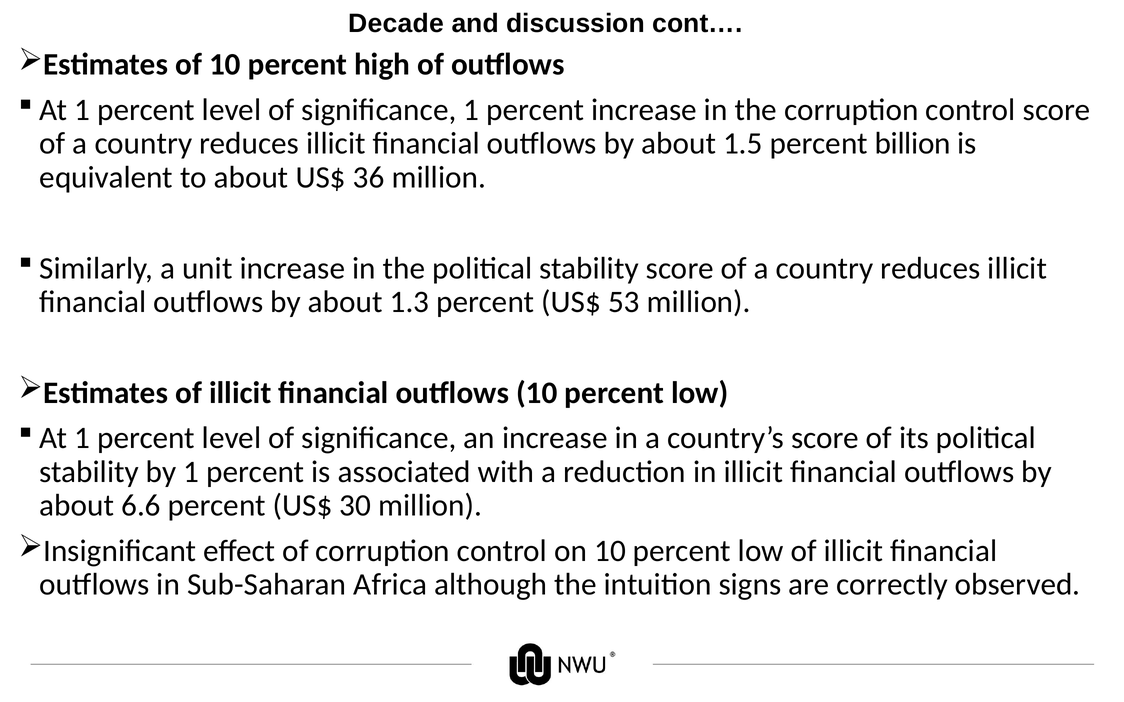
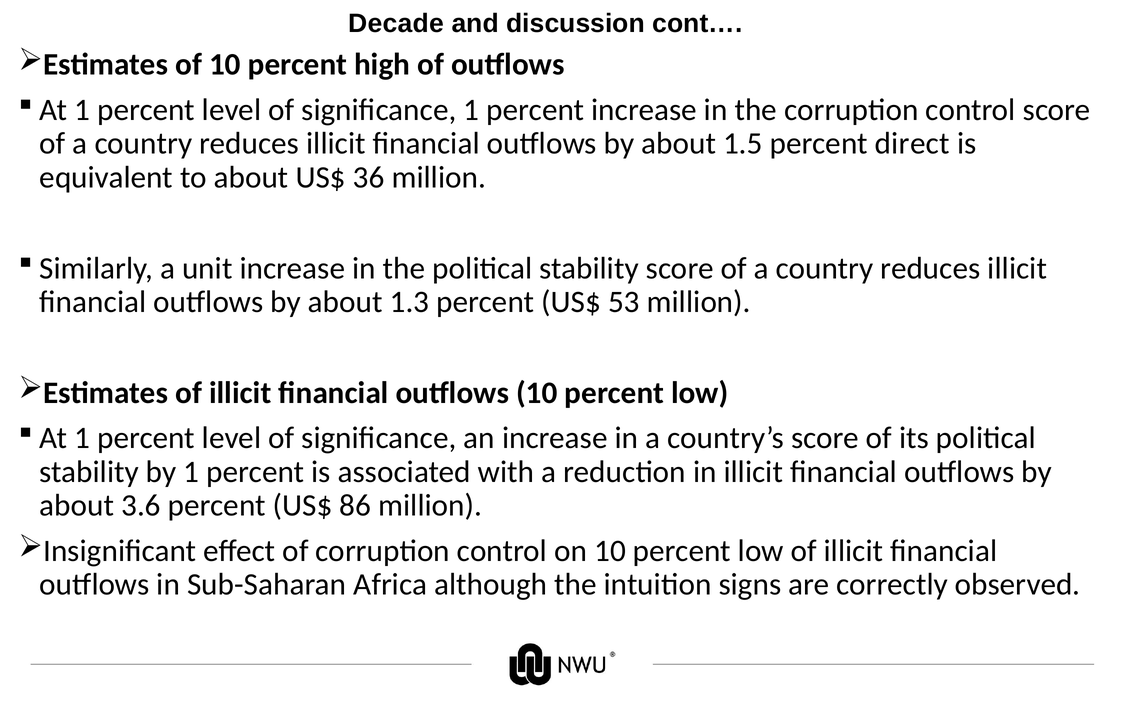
billion: billion -> direct (912, 144)
6.6: 6.6 -> 3.6 (141, 506)
30: 30 -> 86 (355, 506)
